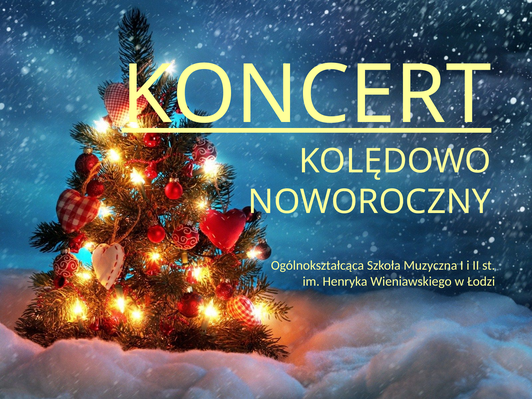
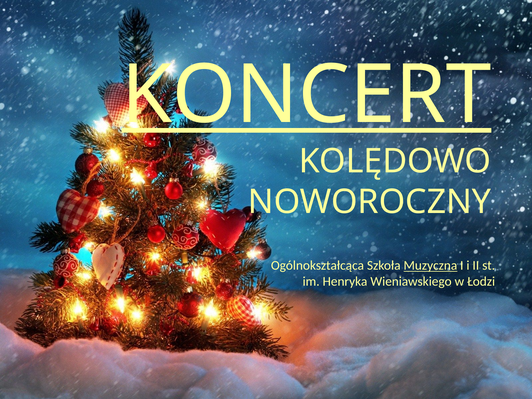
Muzyczna underline: none -> present (430, 266)
